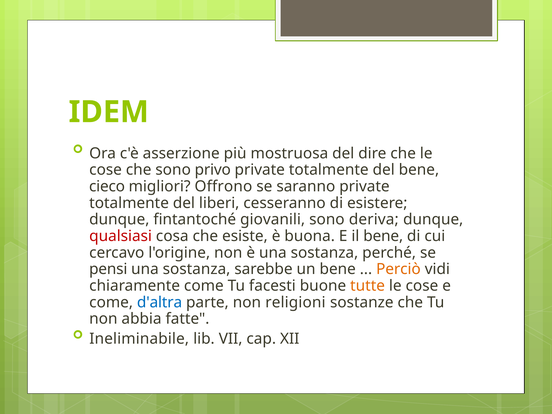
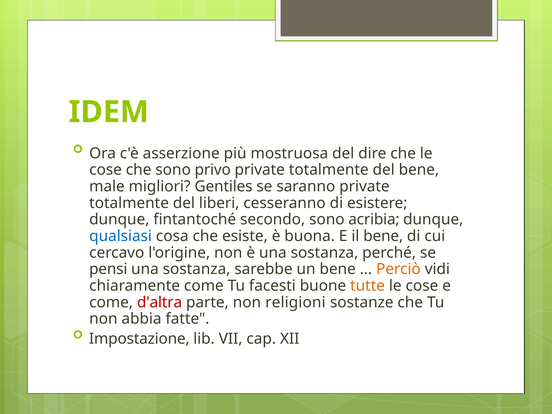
cieco: cieco -> male (107, 186)
Offrono: Offrono -> Gentiles (224, 186)
giovanili: giovanili -> secondo (273, 220)
deriva: deriva -> acribia (374, 220)
qualsiasi colour: red -> blue (121, 236)
d'altra colour: blue -> red (160, 302)
Ineliminabile: Ineliminabile -> Impostazione (139, 339)
